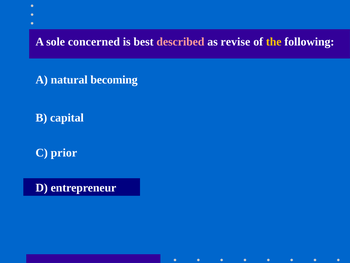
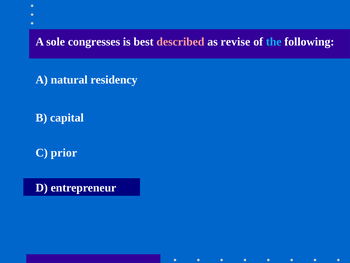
concerned: concerned -> congresses (94, 42)
the colour: yellow -> light blue (274, 42)
becoming: becoming -> residency (114, 80)
